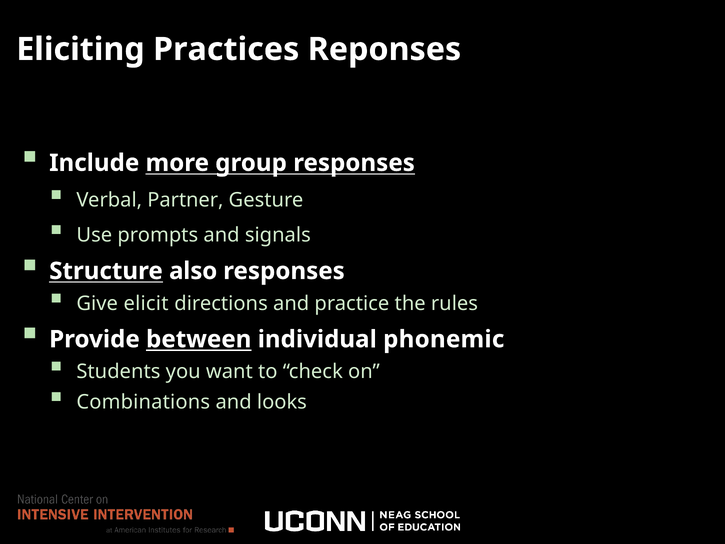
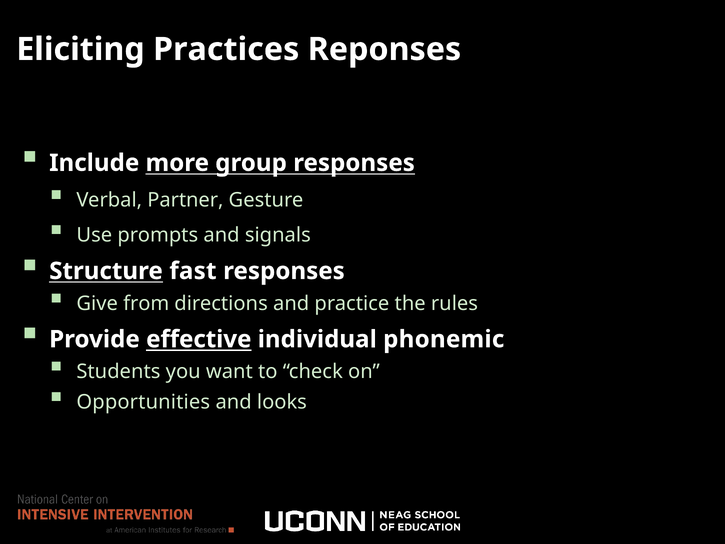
also: also -> fast (193, 271)
elicit: elicit -> from (146, 303)
between: between -> effective (199, 339)
Combinations: Combinations -> Opportunities (143, 402)
